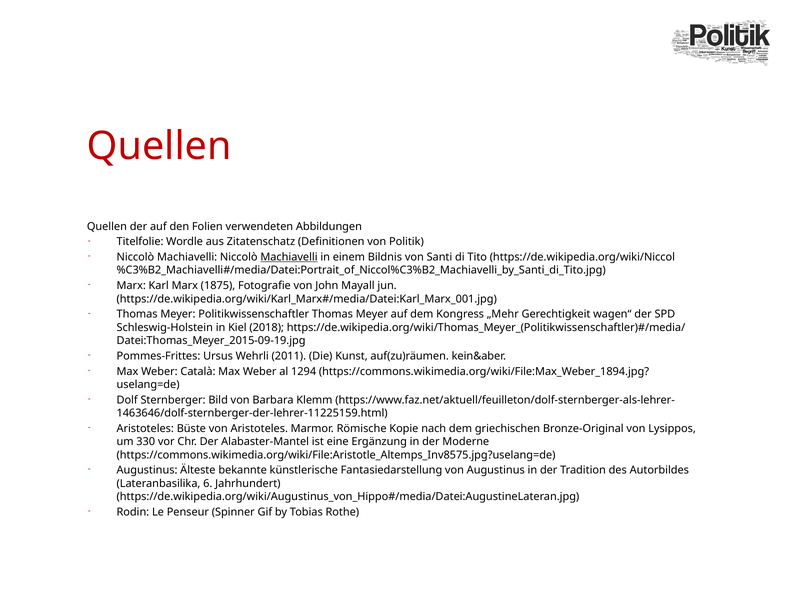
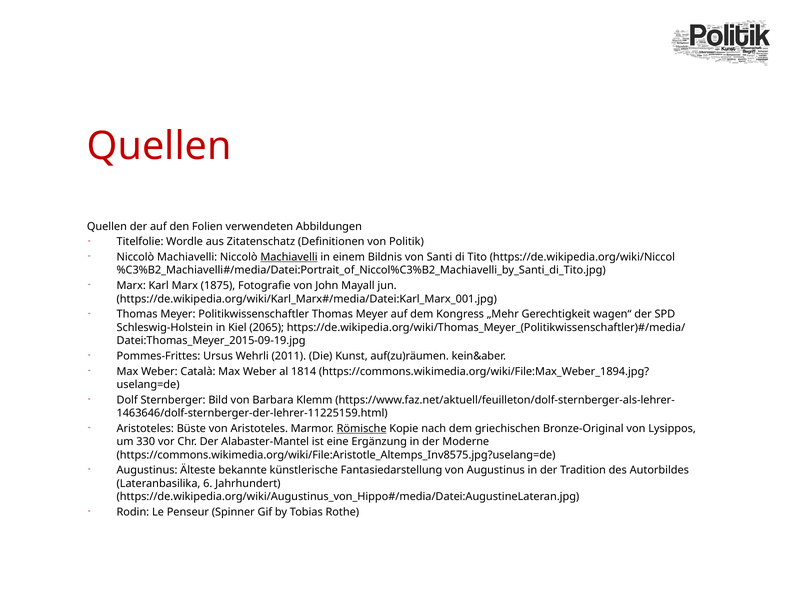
2018: 2018 -> 2065 (267, 328)
1294: 1294 -> 1814 (304, 372)
Römische underline: none -> present (362, 429)
